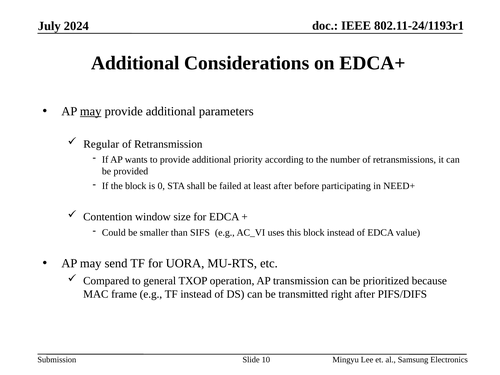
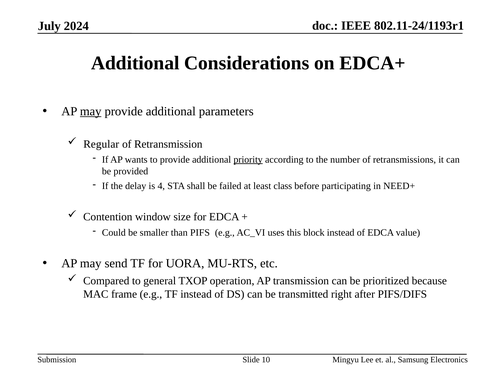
priority underline: none -> present (248, 160)
the block: block -> delay (136, 186)
0: 0 -> 4 (161, 186)
least after: after -> class (283, 186)
SIFS: SIFS -> PIFS (200, 232)
